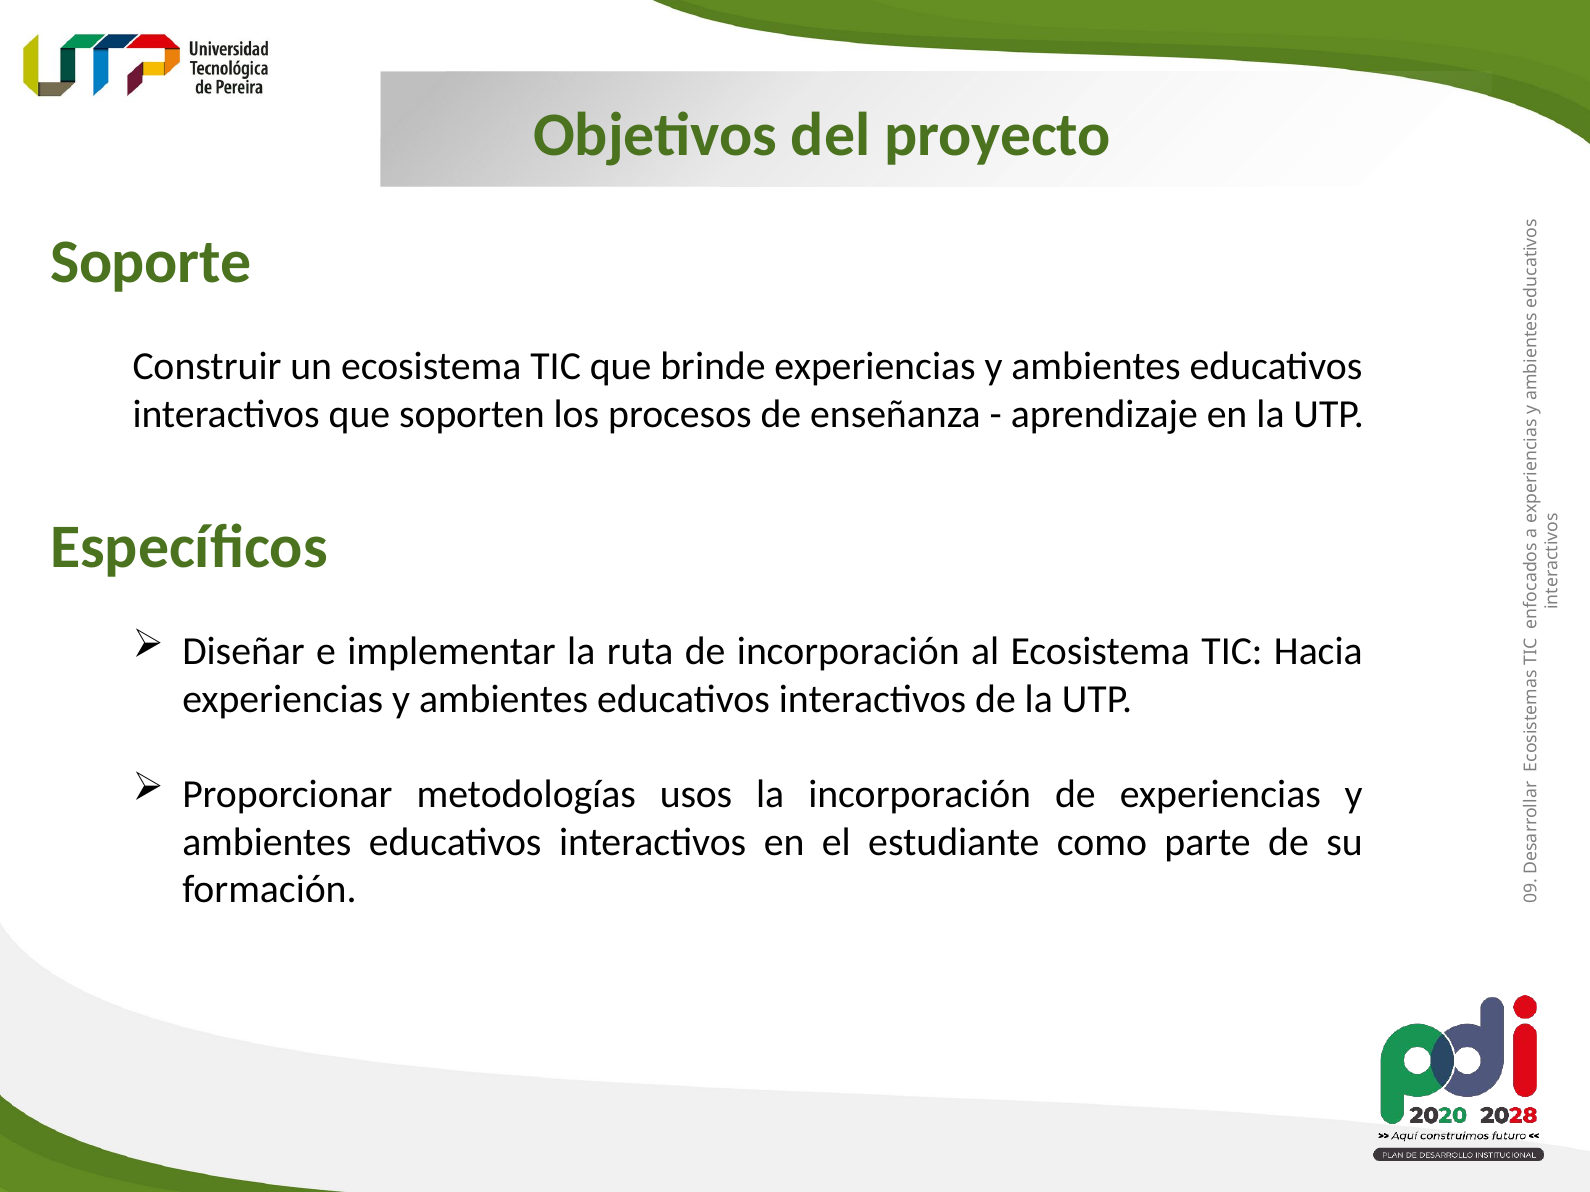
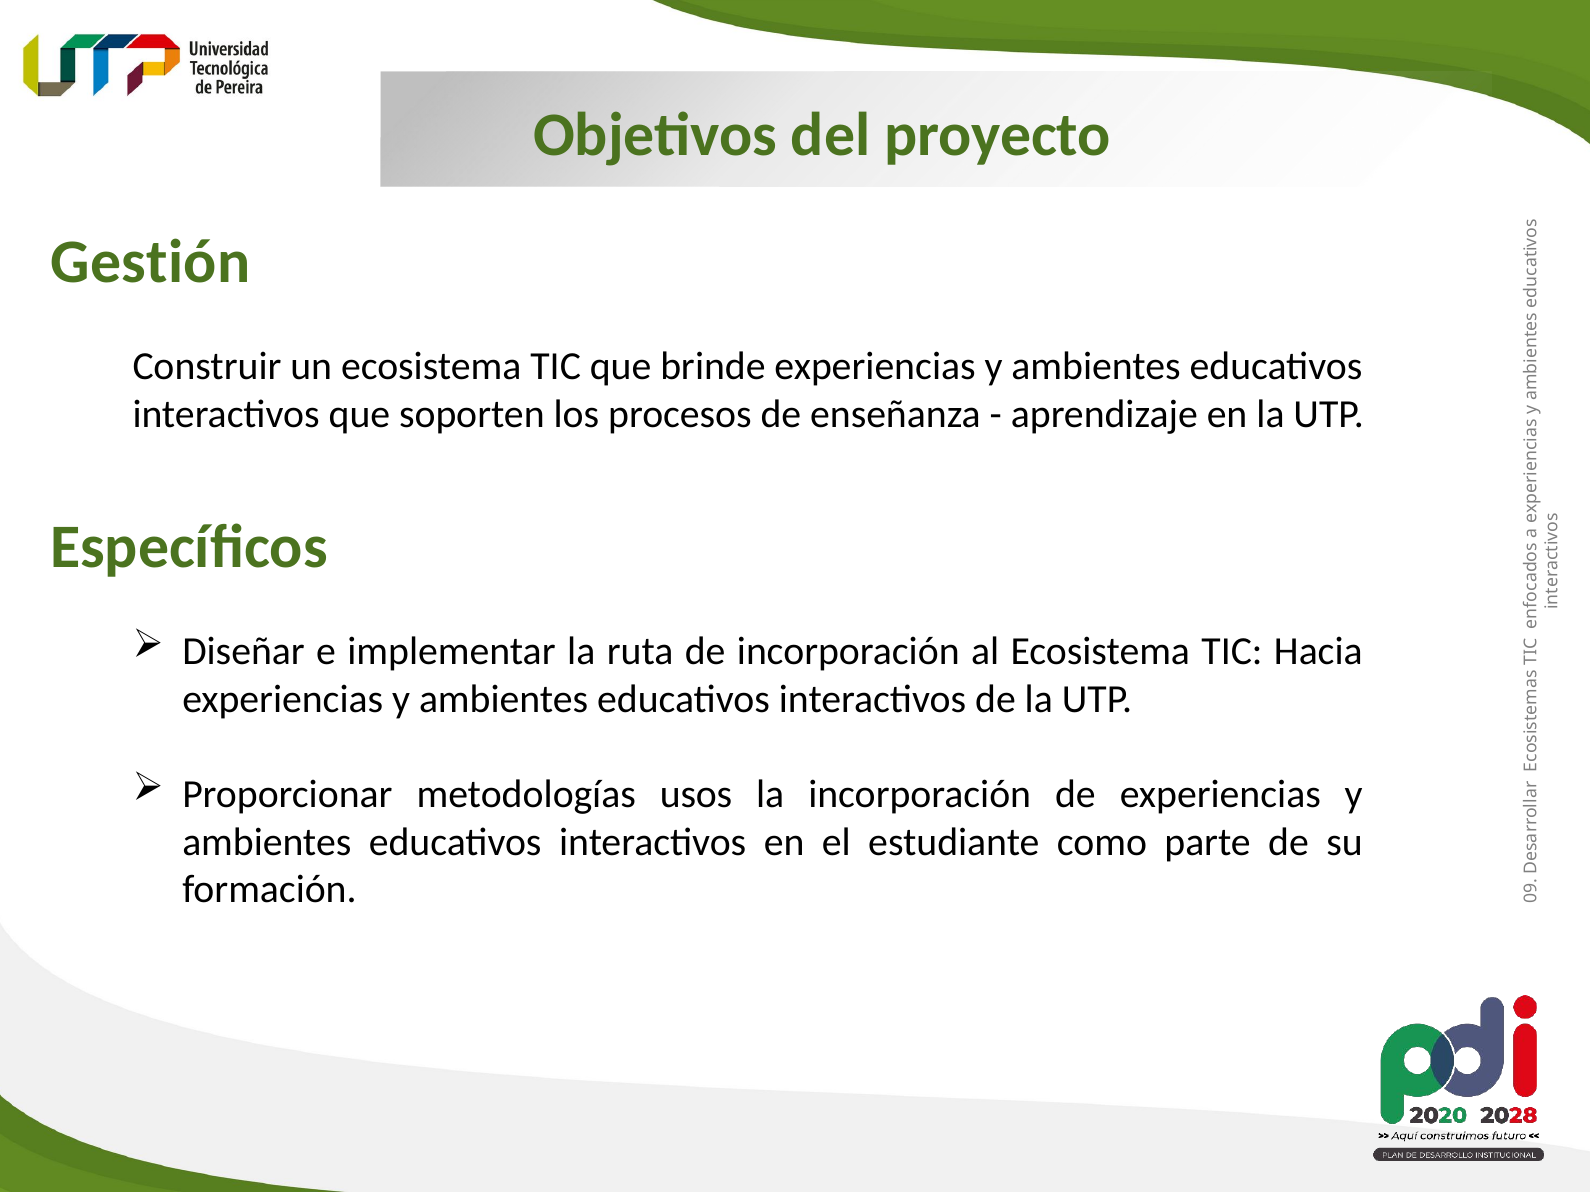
Soporte: Soporte -> Gestión (150, 262)
